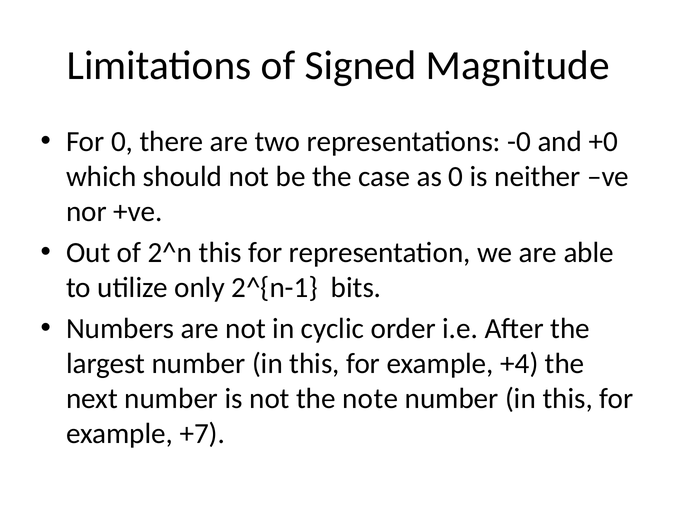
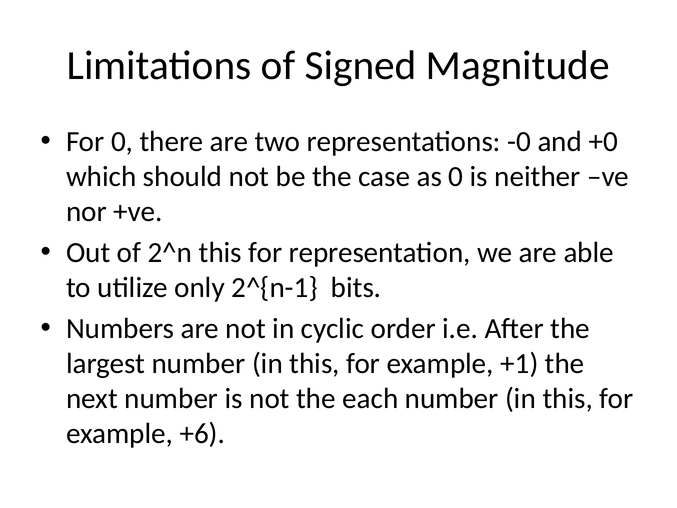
+4: +4 -> +1 (519, 363)
note: note -> each (370, 398)
+7: +7 -> +6 (202, 433)
